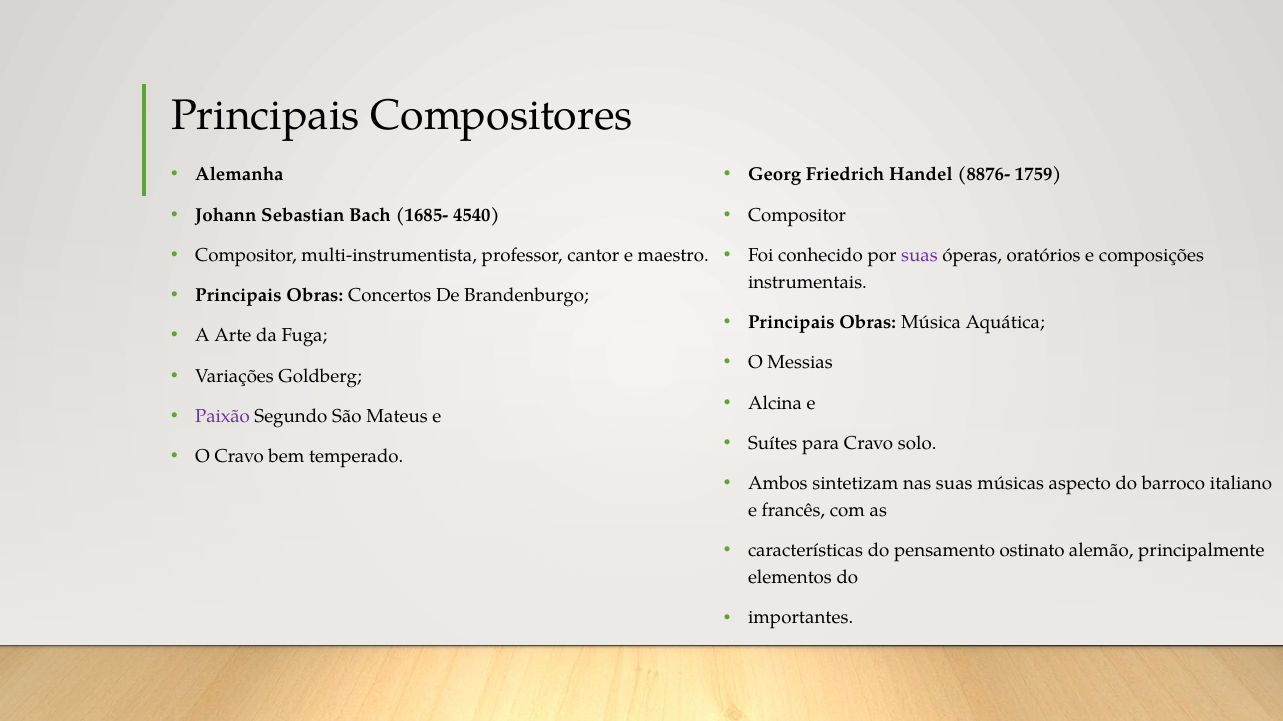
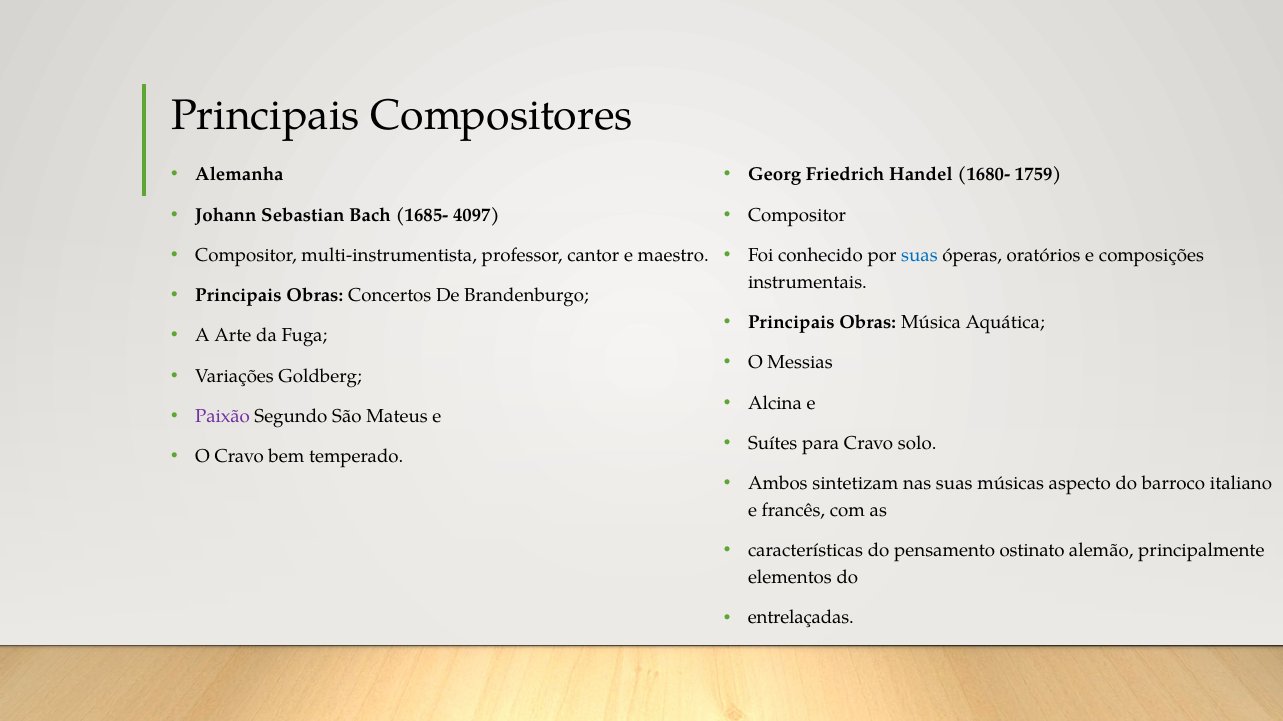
8876-: 8876- -> 1680- (984, 175)
4540: 4540 -> 4097 (476, 215)
suas colour: purple -> blue (919, 255)
importantes: importantes -> entrelaçadas (801, 618)
